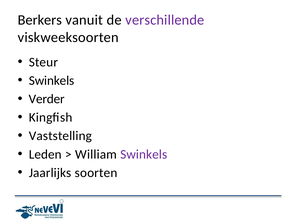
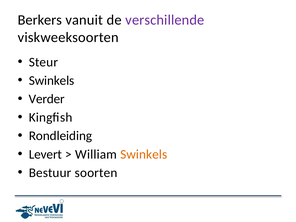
Vaststelling: Vaststelling -> Rondleiding (61, 136)
Leden: Leden -> Levert (45, 154)
Swinkels colour: purple -> orange (144, 154)
Jaarlijks: Jaarlijks -> Bestuur (50, 173)
